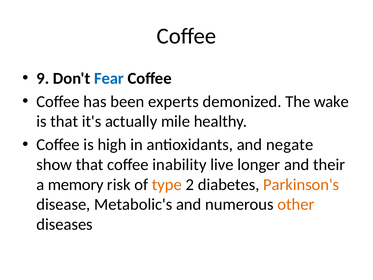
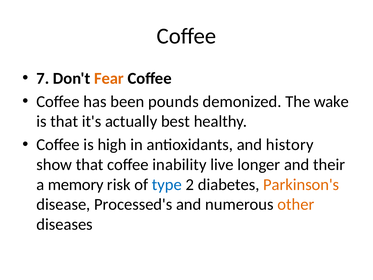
9: 9 -> 7 (43, 78)
Fear colour: blue -> orange (109, 78)
experts: experts -> pounds (173, 101)
mile: mile -> best (176, 121)
negate: negate -> history (290, 145)
type colour: orange -> blue (167, 184)
Metabolic's: Metabolic's -> Processed's (133, 204)
